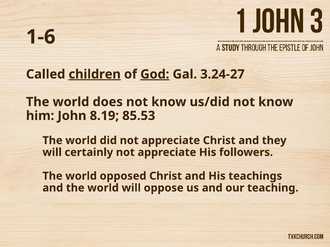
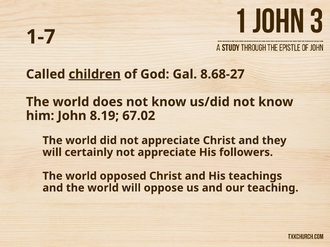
1-6: 1-6 -> 1-7 (41, 37)
God underline: present -> none (155, 74)
3.24-27: 3.24-27 -> 8.68-27 (222, 74)
85.53: 85.53 -> 67.02 (139, 116)
